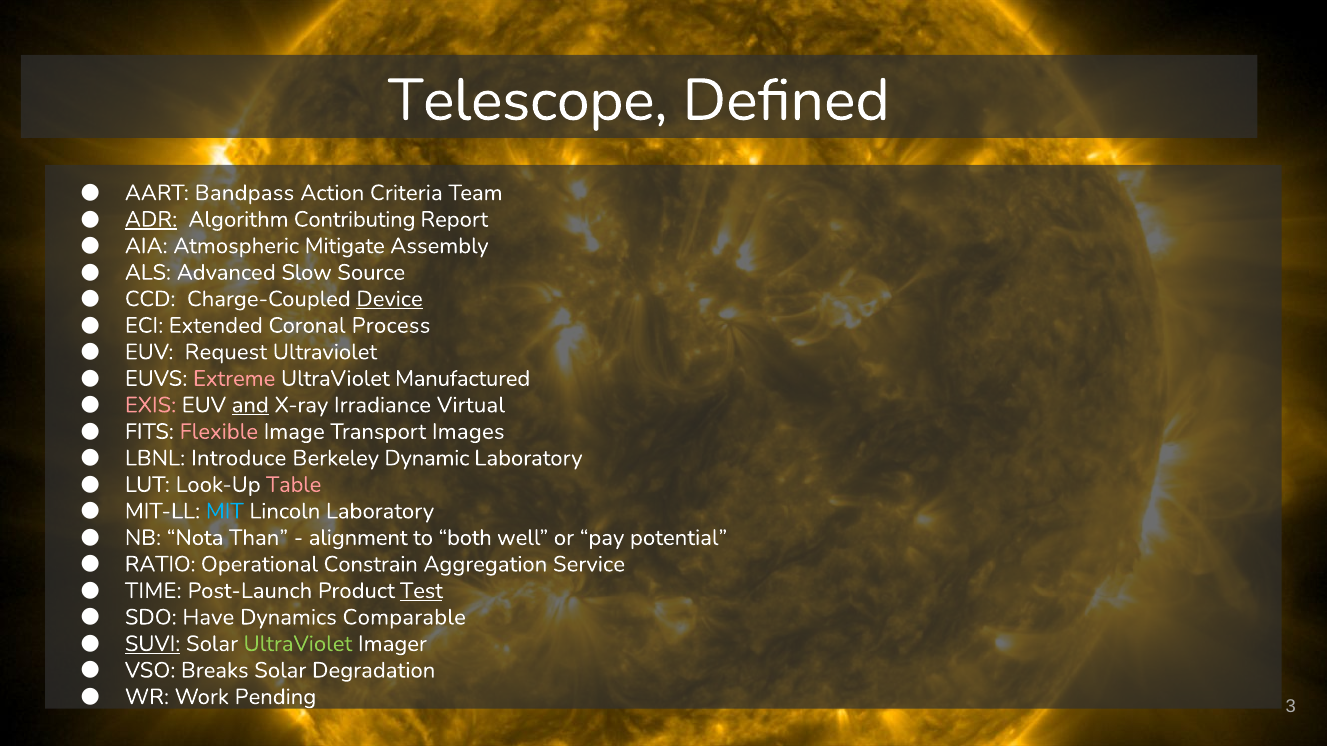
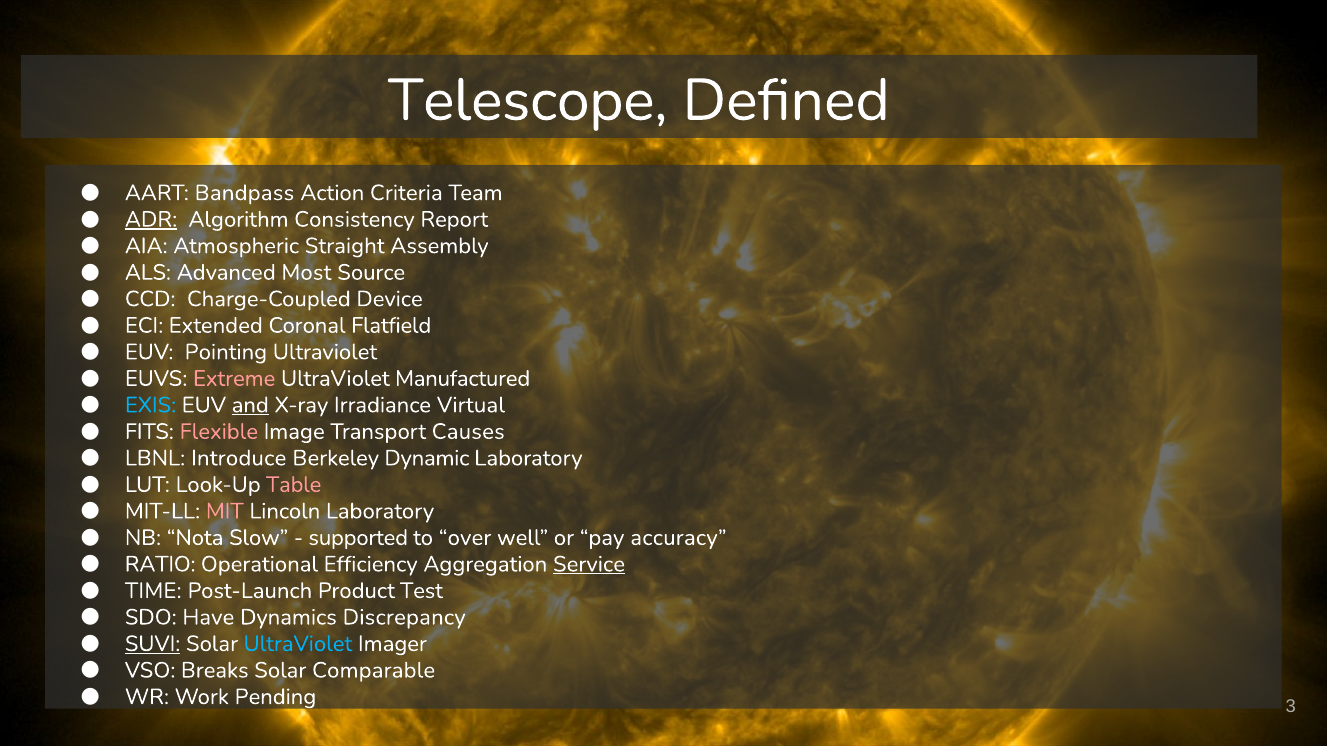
Contributing: Contributing -> Consistency (354, 219)
Mitigate: Mitigate -> Straight (345, 246)
Slow: Slow -> Most (306, 273)
Device underline: present -> none (390, 299)
Process: Process -> Flatfield (391, 326)
Request: Request -> Pointing (226, 352)
EXIS colour: pink -> light blue (151, 405)
Images: Images -> Causes (468, 432)
MIT colour: light blue -> pink (225, 511)
Than: Than -> Slow (259, 538)
alignment: alignment -> supported (358, 538)
both: both -> over (465, 538)
potential: potential -> accuracy (678, 538)
Constrain: Constrain -> Efficiency (371, 565)
Service underline: none -> present (589, 565)
Test underline: present -> none (421, 591)
Comparable: Comparable -> Discrepancy (404, 618)
UltraViolet colour: light green -> light blue (298, 644)
Degradation: Degradation -> Comparable (374, 671)
